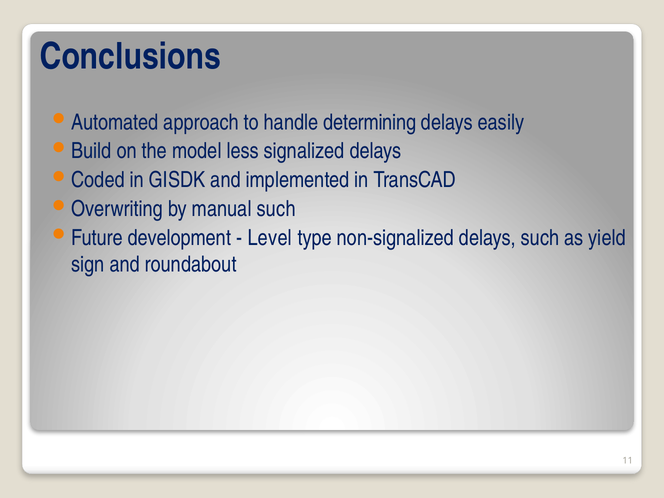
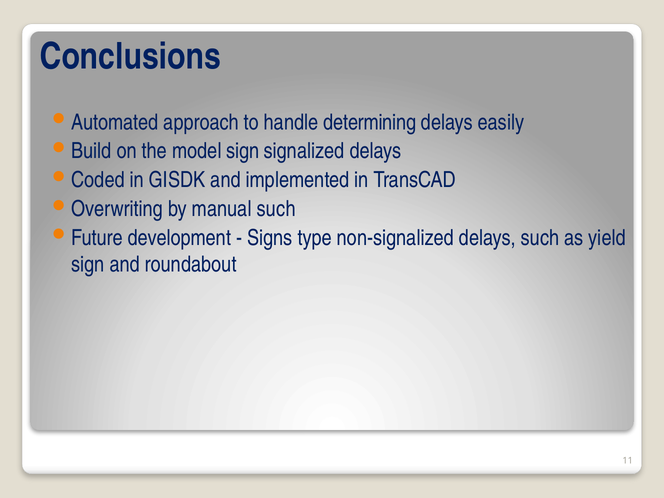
model less: less -> sign (243, 151)
Level: Level -> Signs (270, 238)
